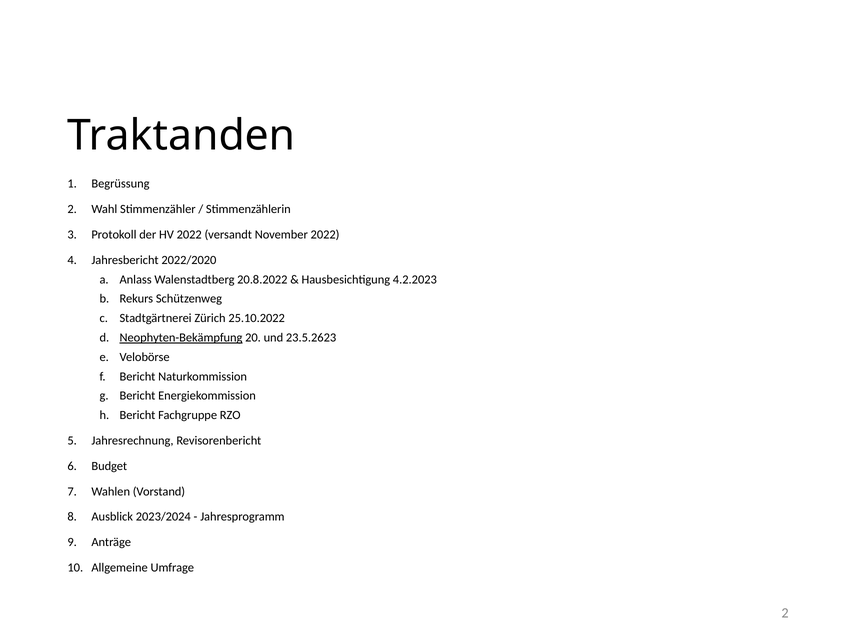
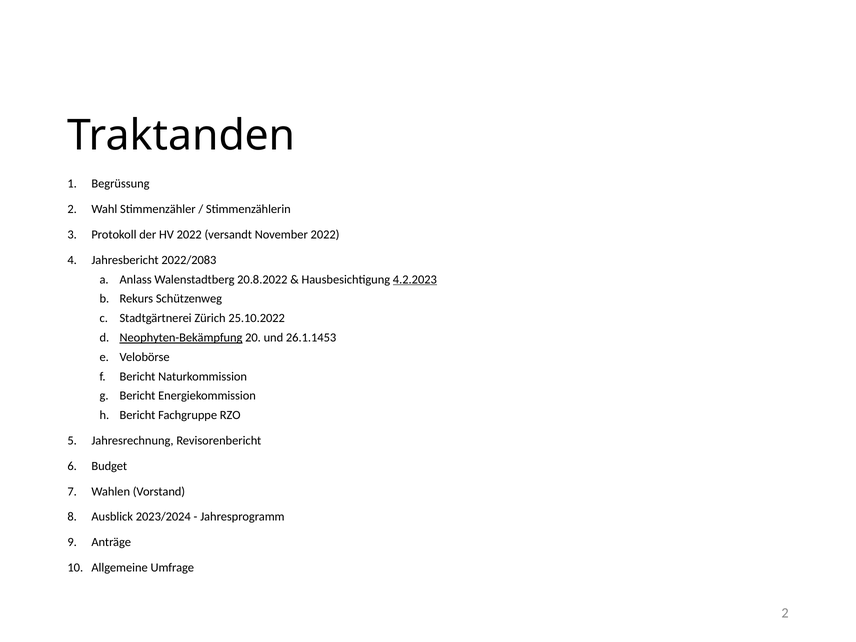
2022/2020: 2022/2020 -> 2022/2083 (189, 260)
4.2.2023 underline: none -> present (415, 279)
23.5.2623: 23.5.2623 -> 26.1.1453 (311, 338)
